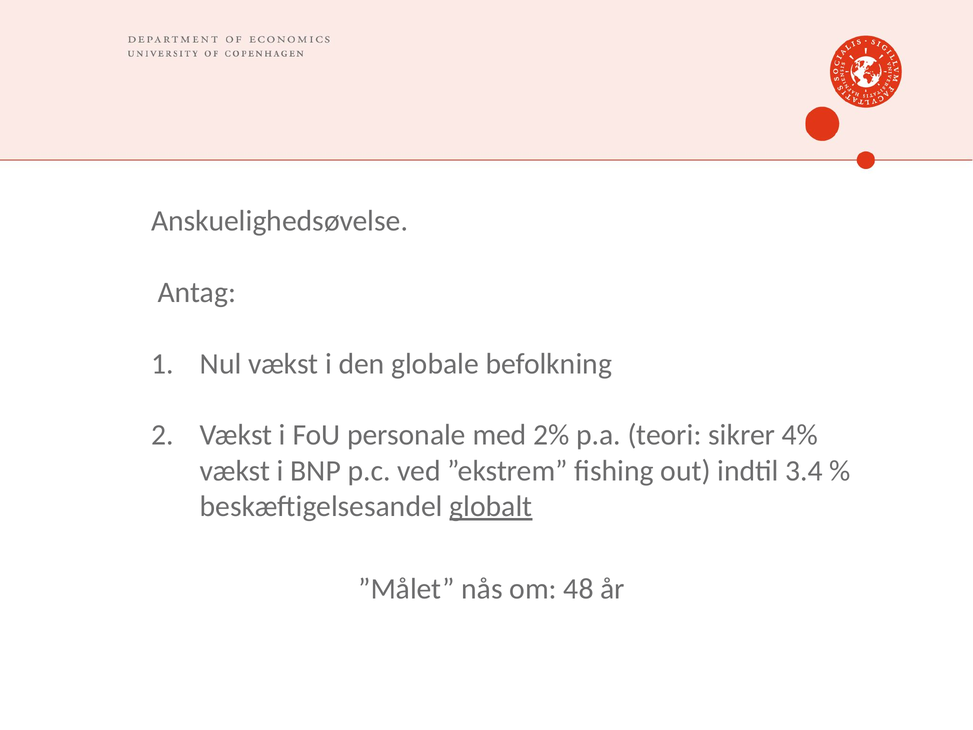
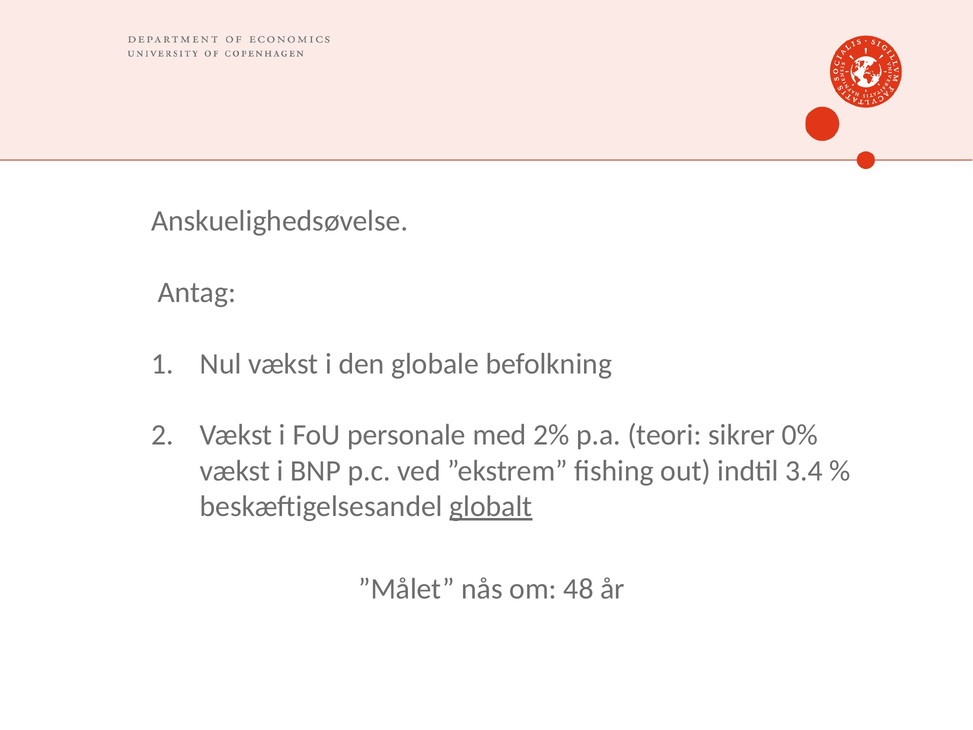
4%: 4% -> 0% (800, 435)
